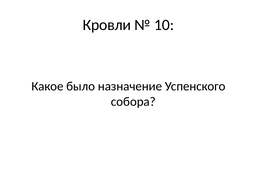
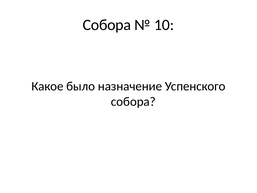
Кровли: Кровли -> Собора (107, 25)
